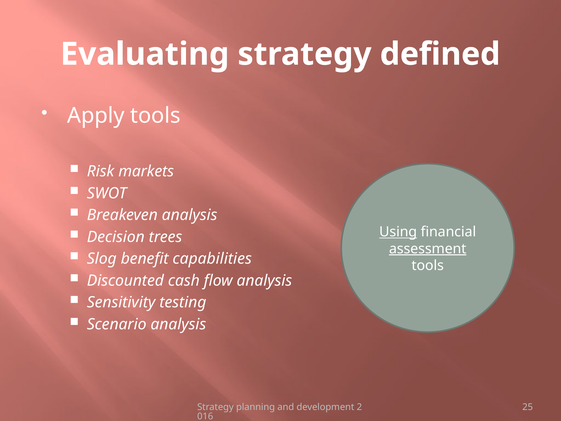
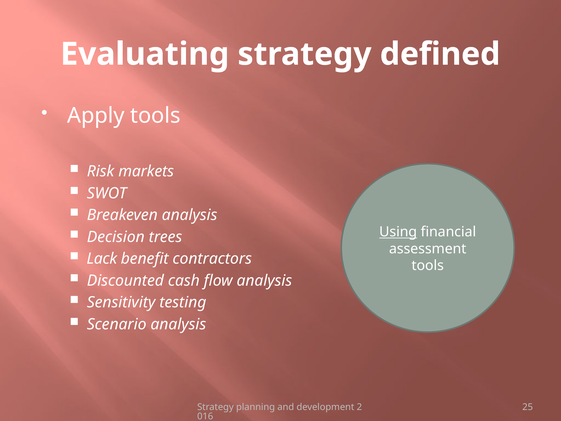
assessment underline: present -> none (428, 249)
Slog: Slog -> Lack (102, 259)
capabilities: capabilities -> contractors (212, 259)
